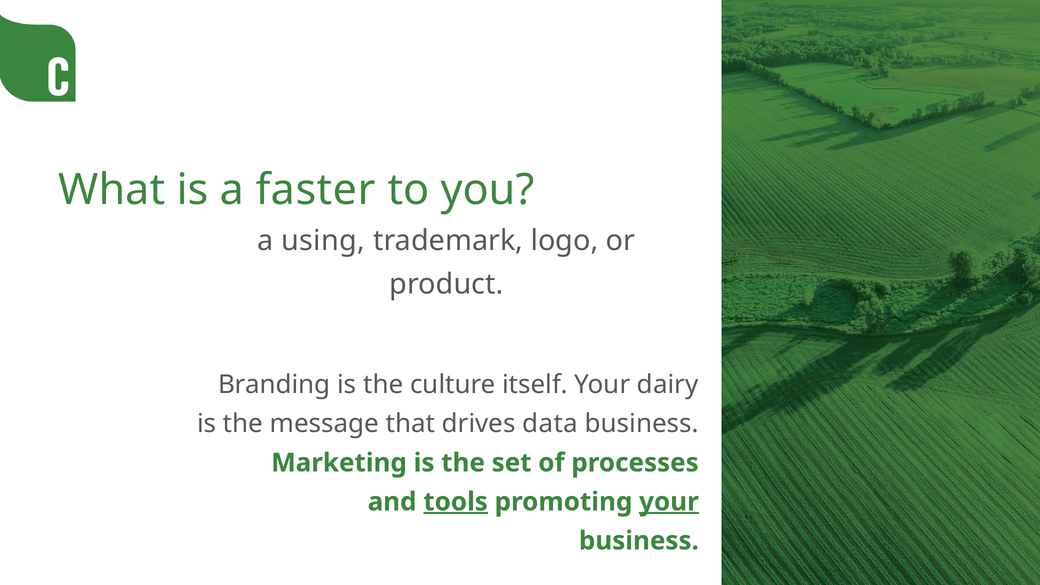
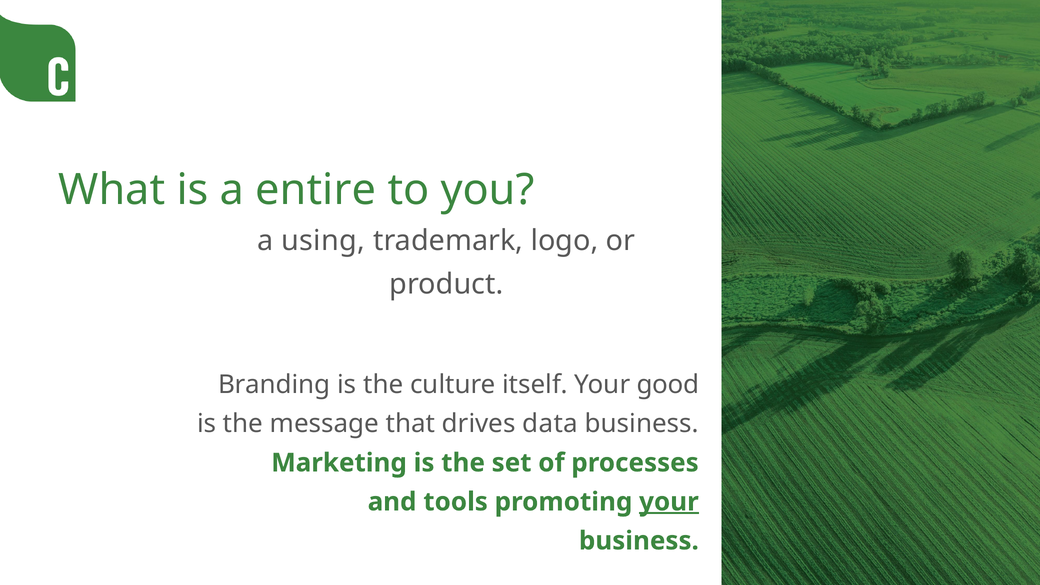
faster: faster -> entire (316, 190)
dairy: dairy -> good (668, 384)
tools underline: present -> none (456, 502)
